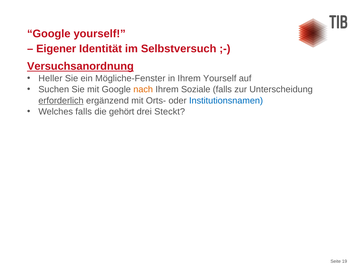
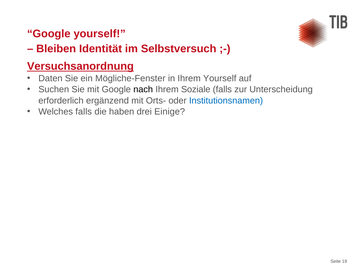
Eigener: Eigener -> Bleiben (56, 49)
Heller: Heller -> Daten (50, 79)
nach colour: orange -> black (143, 90)
erforderlich underline: present -> none (61, 101)
gehört: gehört -> haben (122, 112)
Steckt: Steckt -> Einige (170, 112)
